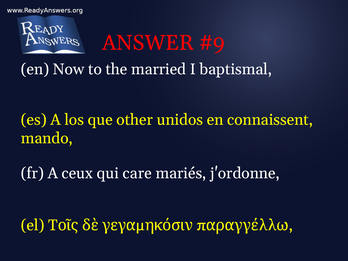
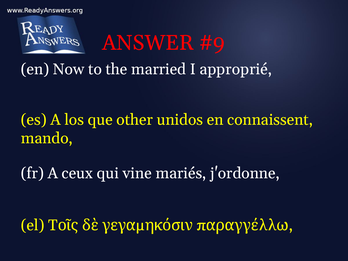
baptismal: baptismal -> approprié (236, 69)
care: care -> vine (137, 173)
